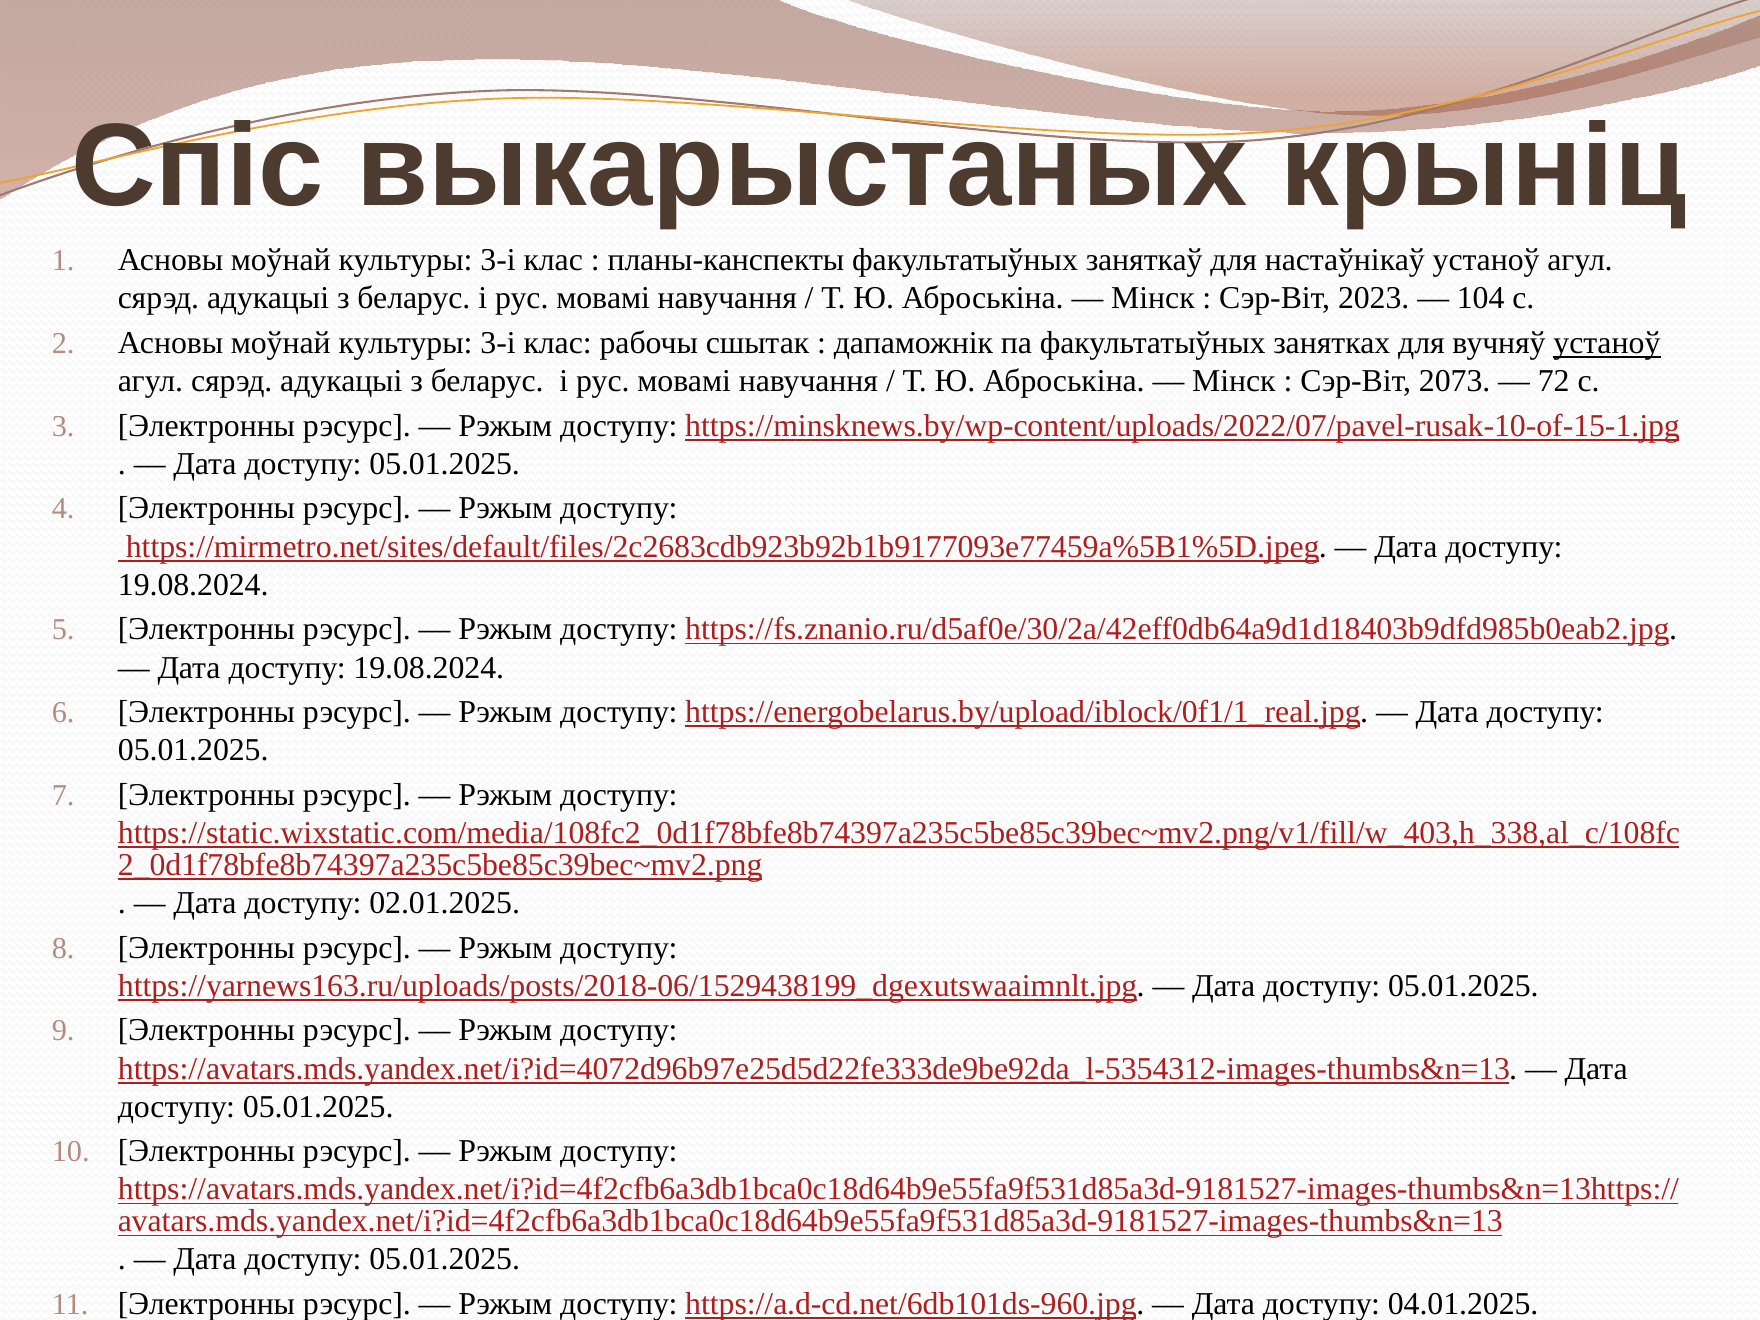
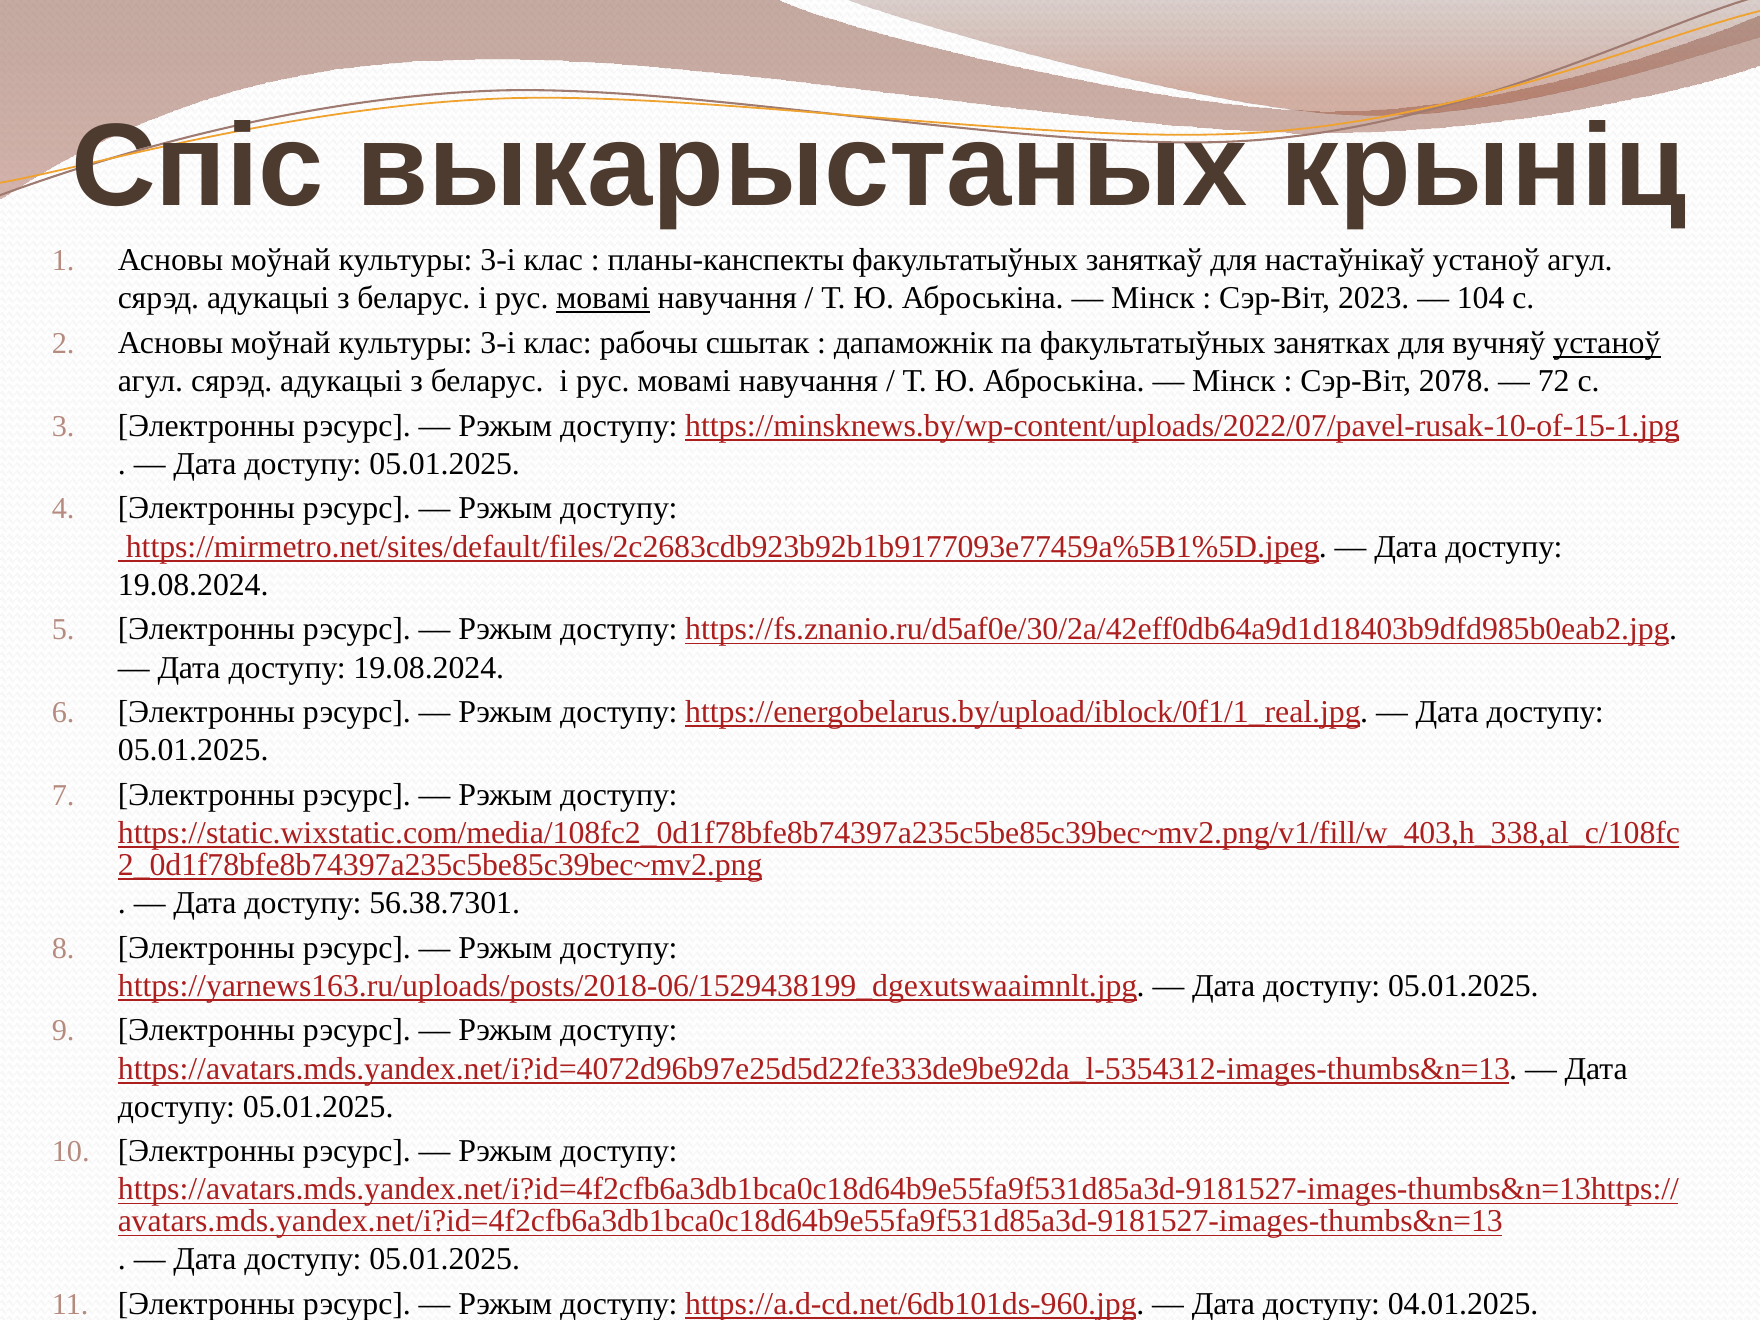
мовамі underline: none -> present (603, 298)
2073: 2073 -> 2078 (1455, 381)
02.01.2025: 02.01.2025 -> 56.38.7301 (445, 903)
